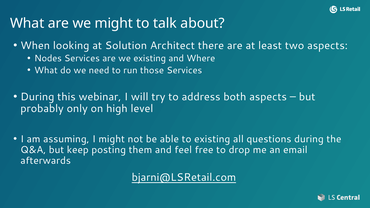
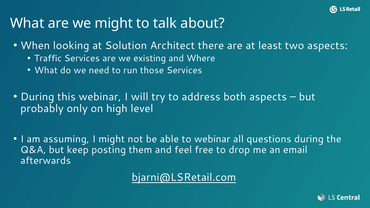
Nodes: Nodes -> Traffic (48, 58)
to existing: existing -> webinar (212, 139)
